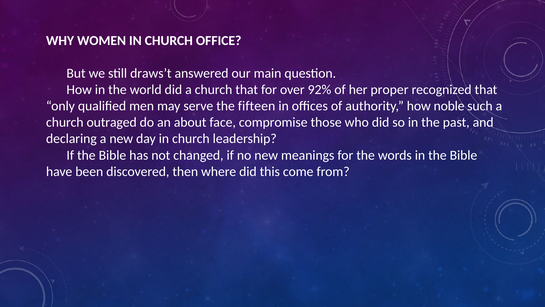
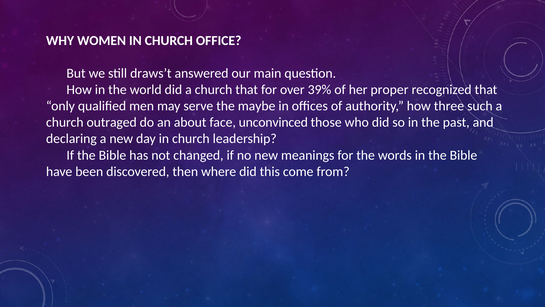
92%: 92% -> 39% (320, 90)
fifteen: fifteen -> maybe (257, 106)
noble: noble -> three (449, 106)
compromise: compromise -> unconvinced (273, 122)
